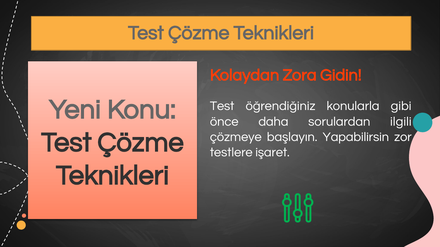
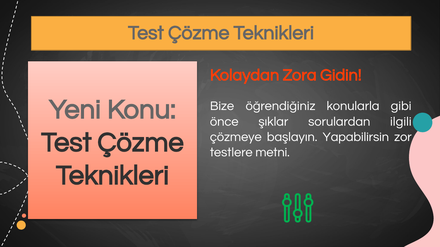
Test: Test -> Bize (222, 106)
daha: daha -> şıklar (273, 122)
işaret: işaret -> metni (273, 153)
